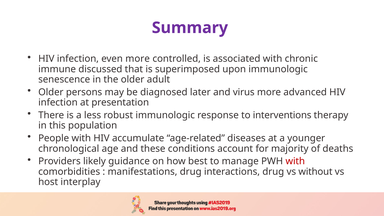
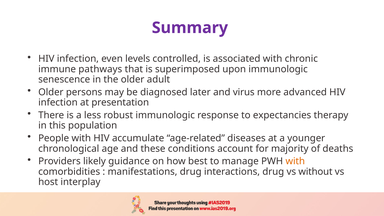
even more: more -> levels (138, 59)
discussed: discussed -> pathways (100, 69)
interventions: interventions -> expectancies (282, 115)
with colour: red -> orange (295, 161)
